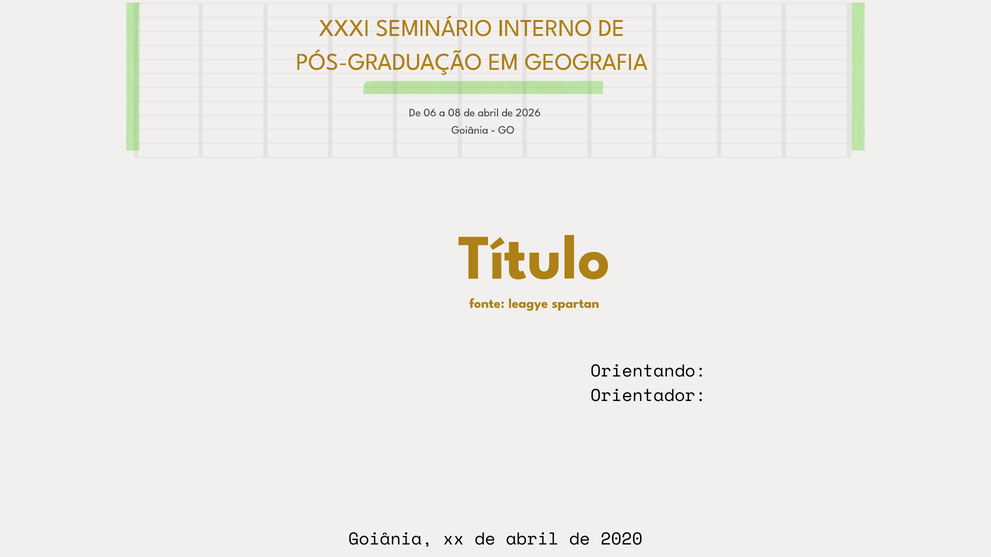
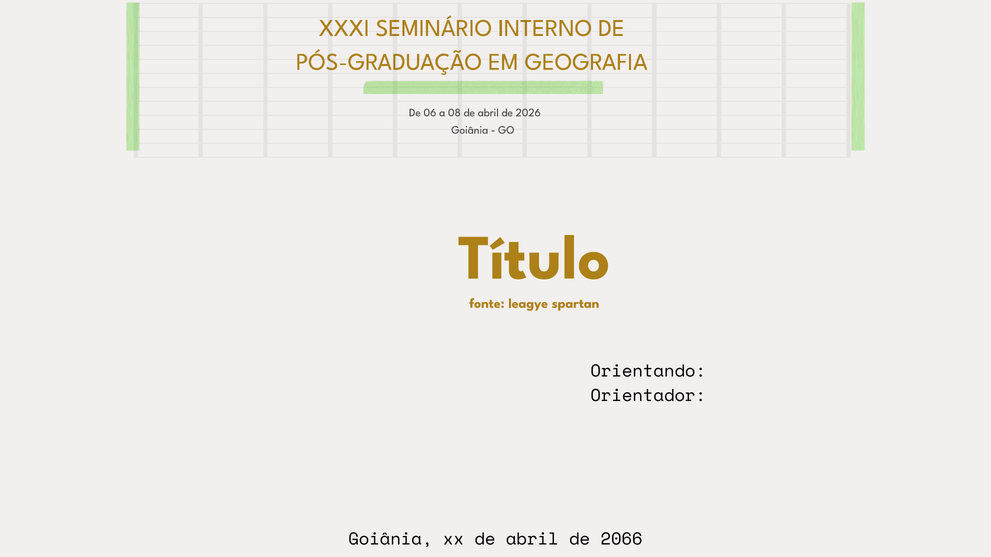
2020: 2020 -> 2066 (622, 539)
